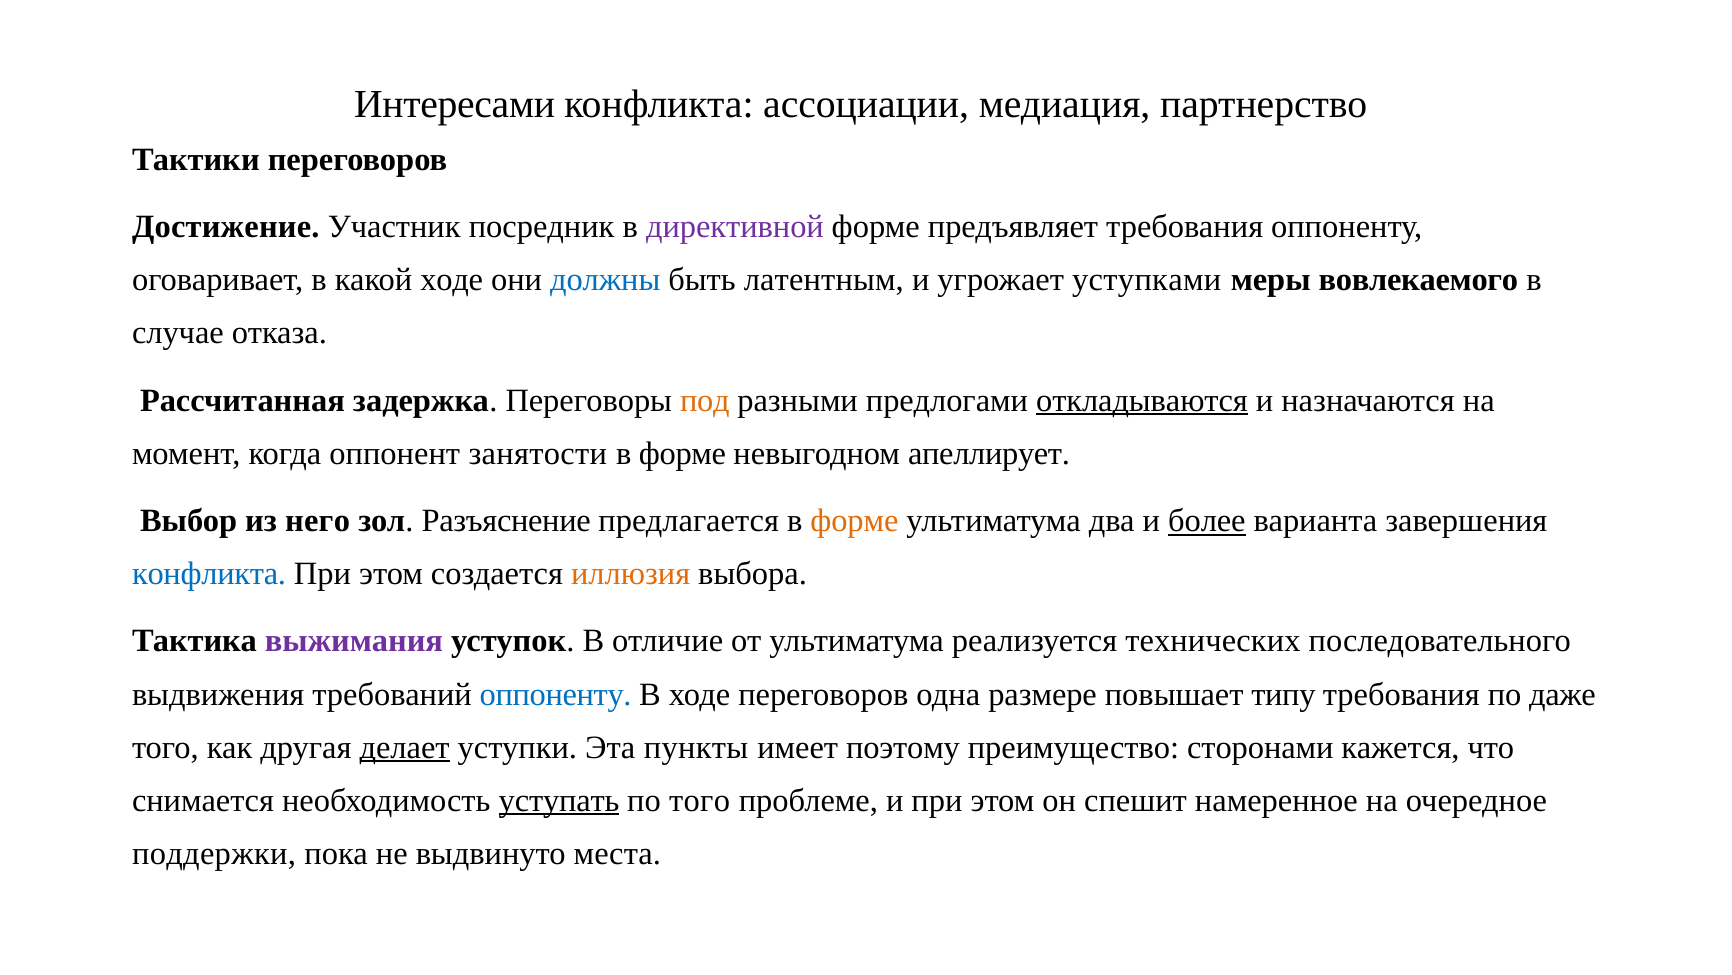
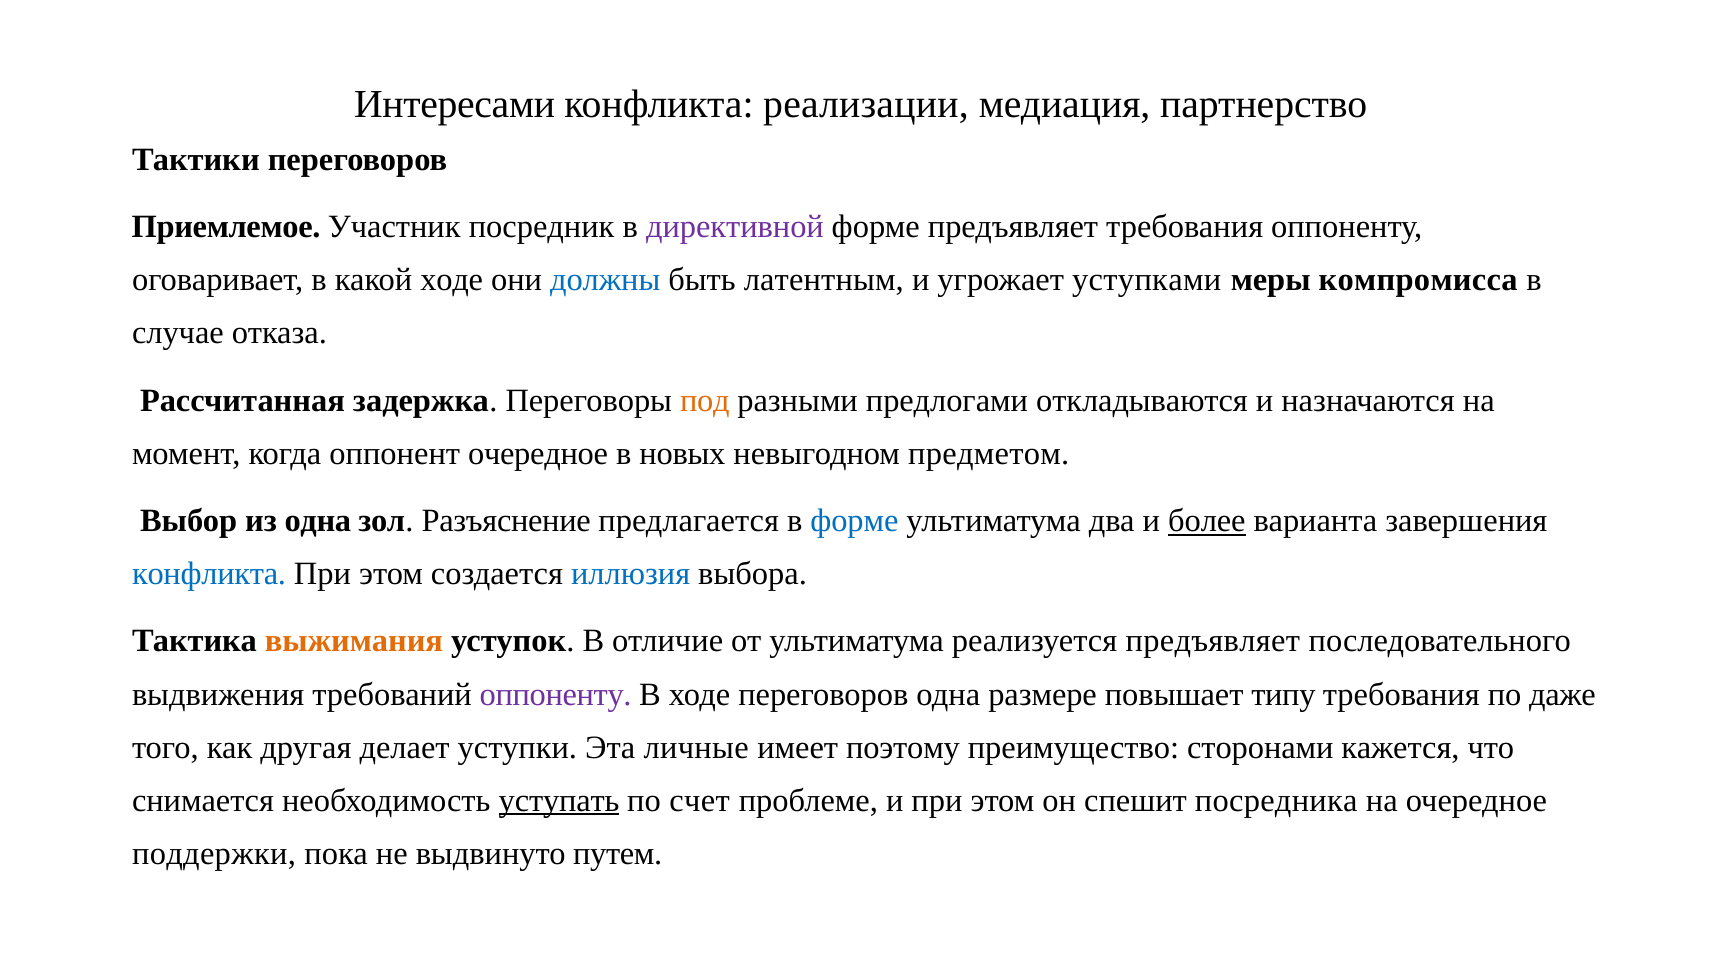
ассоциации: ассоциации -> реализации (866, 104)
Достижение: Достижение -> Приемлемое (226, 227)
вовлекаемого: вовлекаемого -> компромисса (1418, 280)
откладываются underline: present -> none (1142, 400)
оппонент занятости: занятости -> очередное (538, 453)
форме: форме -> новых (682, 453)
апеллирует: апеллирует -> предметом (989, 453)
из него: него -> одна (318, 520)
форме colour: orange -> blue (854, 520)
иллюзия colour: orange -> blue (631, 573)
выжимания colour: purple -> orange (354, 641)
реализуется технических: технических -> предъявляет (1213, 641)
оппоненту colour: blue -> purple (556, 694)
делает underline: present -> none (405, 747)
пункты: пункты -> личные (696, 747)
по того: того -> счет (700, 800)
намеренное: намеренное -> посредника (1276, 800)
места: места -> путем (618, 853)
